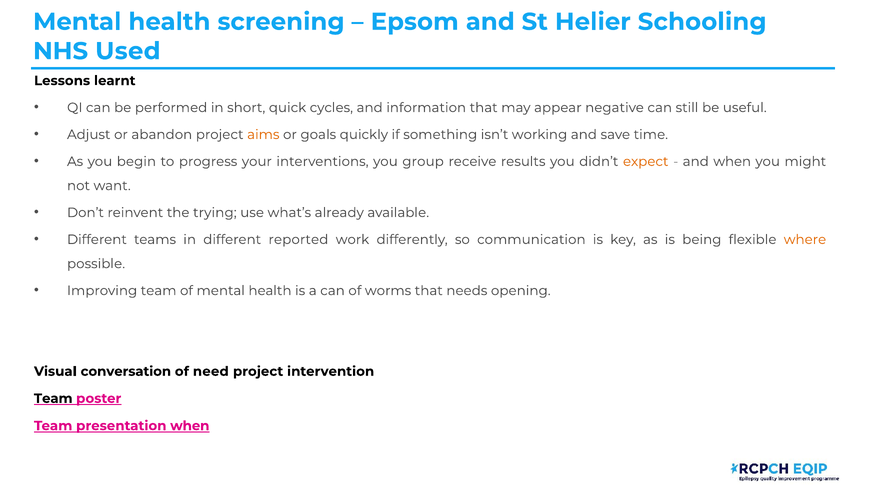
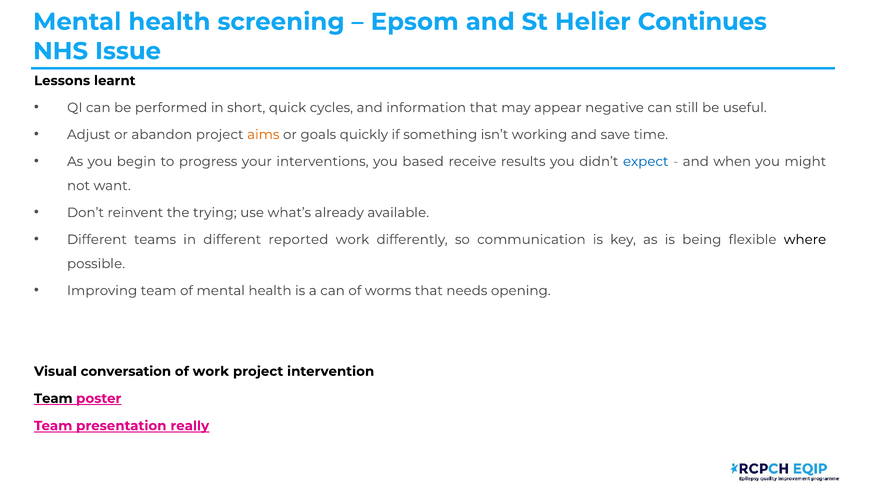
Schooling: Schooling -> Continues (702, 22)
Used: Used -> Issue (128, 51)
group: group -> based (423, 161)
expect colour: orange -> blue (646, 161)
where colour: orange -> black (805, 240)
of need: need -> work (211, 371)
presentation when: when -> really (190, 426)
